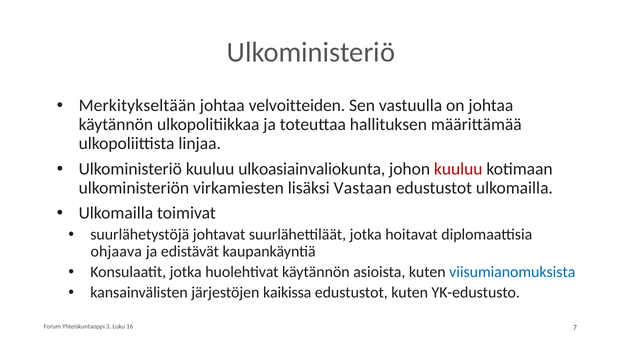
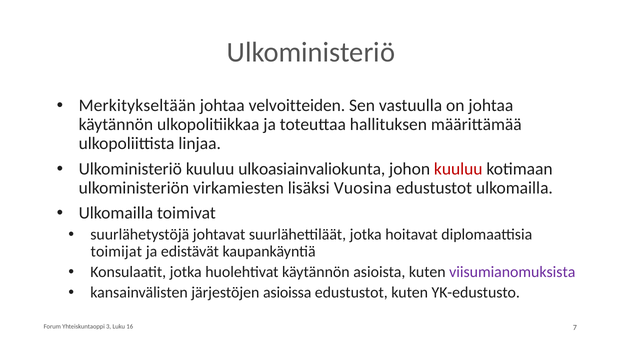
Vastaan: Vastaan -> Vuosina (363, 188)
ohjaava: ohjaava -> toimijat (116, 252)
viisumianomuksista colour: blue -> purple (512, 272)
kaikissa: kaikissa -> asioissa (287, 292)
